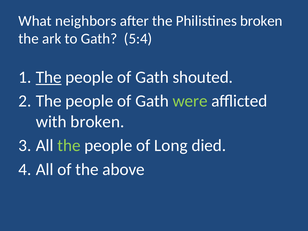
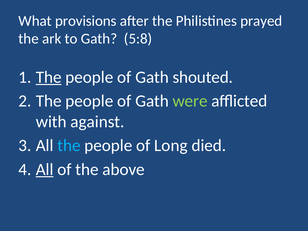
neighbors: neighbors -> provisions (86, 21)
Philistines broken: broken -> prayed (261, 21)
5:4: 5:4 -> 5:8 (138, 39)
with broken: broken -> against (97, 122)
the colour: light green -> light blue (69, 146)
All underline: none -> present (45, 169)
